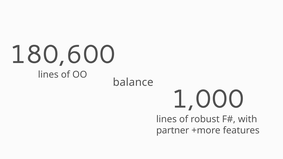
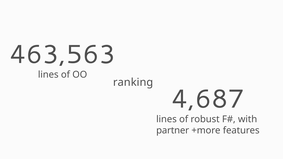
180,600: 180,600 -> 463,563 (63, 55)
balance: balance -> ranking (133, 83)
1,000: 1,000 -> 4,687 (208, 99)
